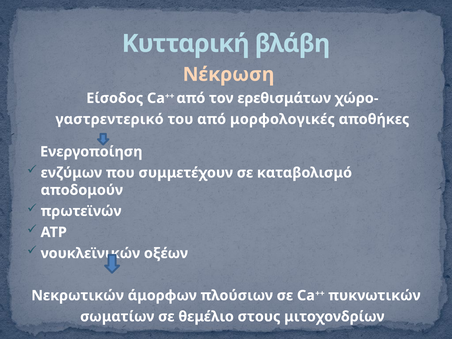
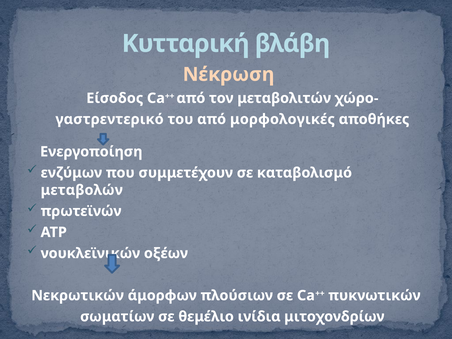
ερεθισμάτων: ερεθισμάτων -> μεταβολιτών (284, 98)
αποδομούν: αποδομούν -> μεταβολών (82, 190)
στους: στους -> ινίδια (259, 317)
